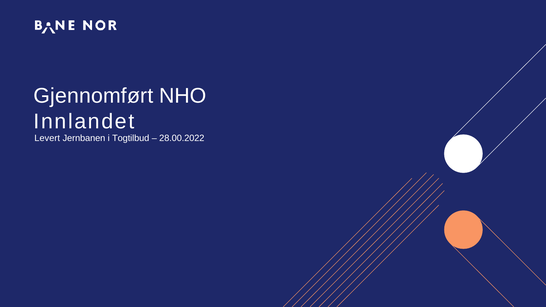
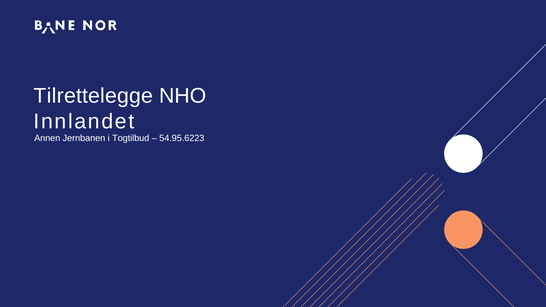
Gjennomført: Gjennomført -> Tilrettelegge (93, 96)
Levert: Levert -> Annen (47, 138)
28.00.2022: 28.00.2022 -> 54.95.6223 (182, 138)
